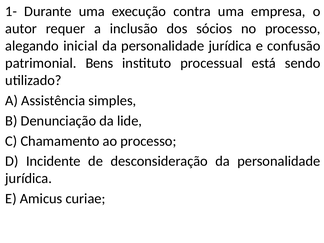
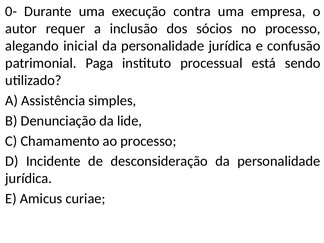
1-: 1- -> 0- (11, 11)
Bens: Bens -> Paga (99, 63)
